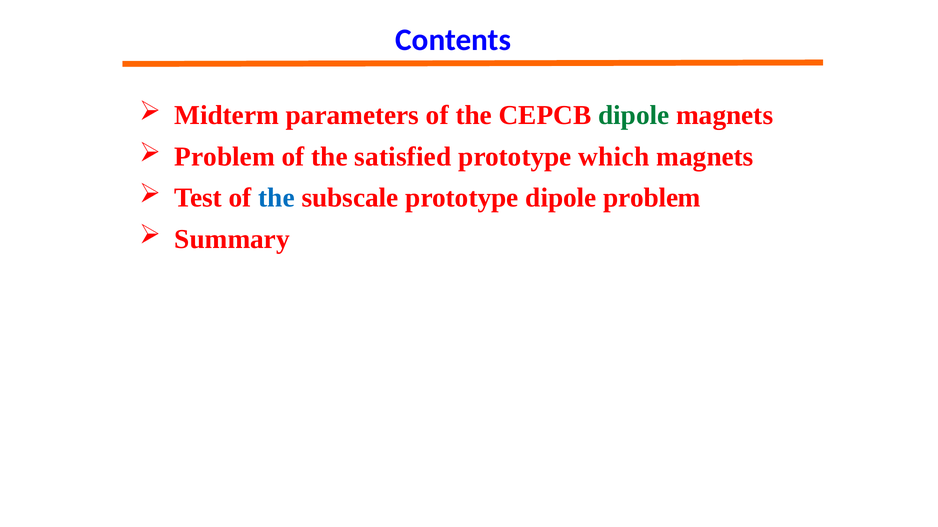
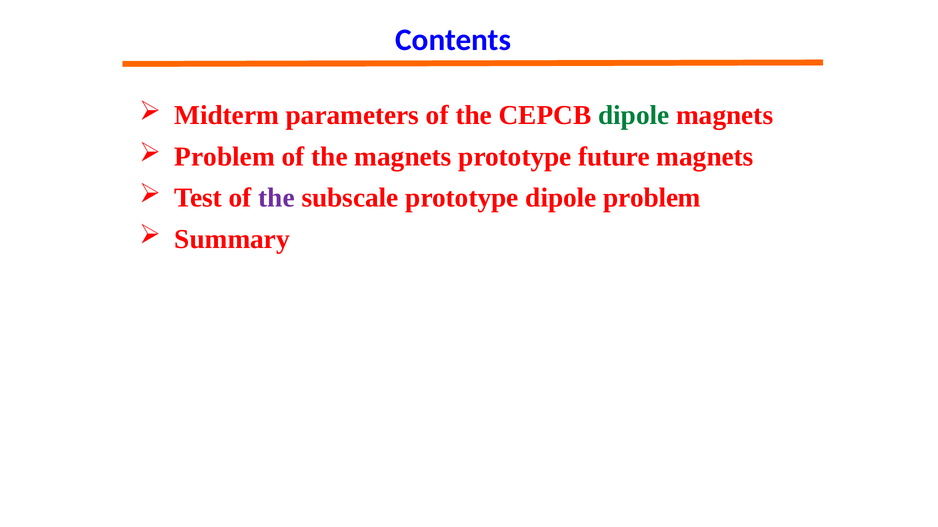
the satisfied: satisfied -> magnets (403, 157)
which: which -> future (614, 157)
the colour: blue -> purple (277, 198)
